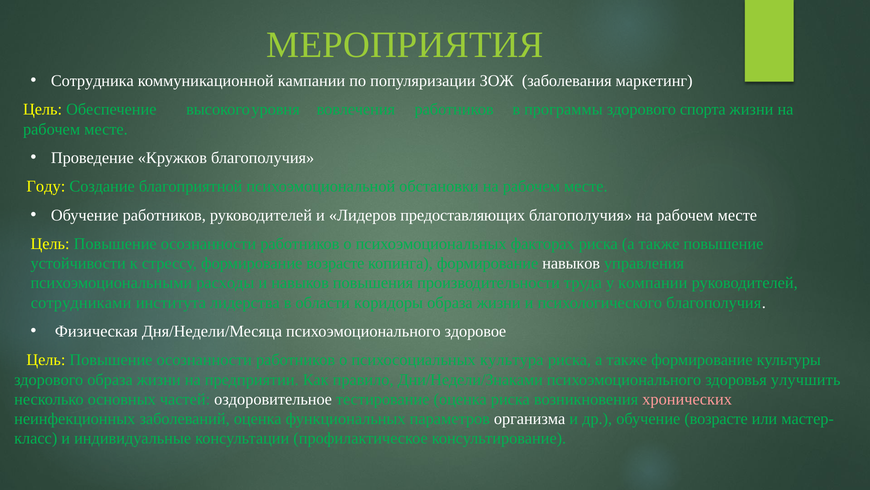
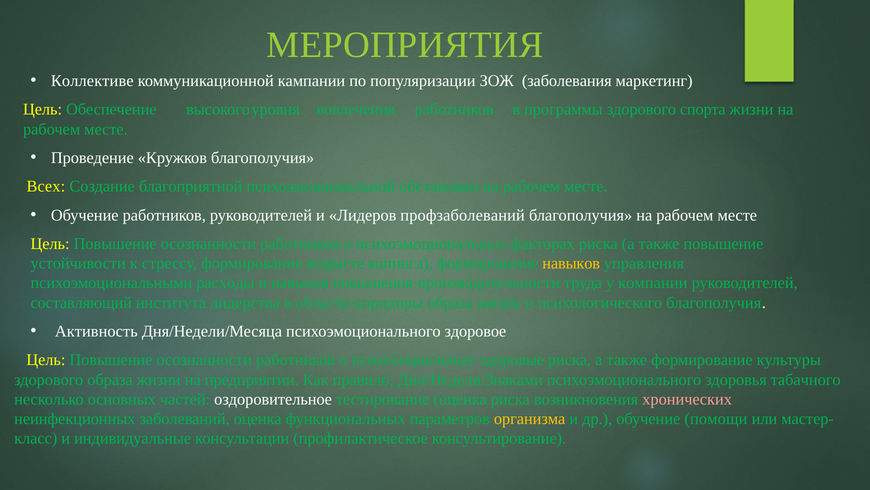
Сотрудника: Сотрудника -> Коллективе (92, 81)
Году: Году -> Всех (46, 186)
предоставляющих: предоставляющих -> профзаболеваний (463, 215)
навыков colour: white -> yellow (571, 263)
сотрудниками: сотрудниками -> составляющий (81, 302)
Физическая: Физическая -> Активность (96, 331)
культура: культура -> здоровые (512, 360)
улучшить: улучшить -> табачного (806, 379)
организма colour: white -> yellow (530, 418)
обучение возрасте: возрасте -> помощи (716, 418)
